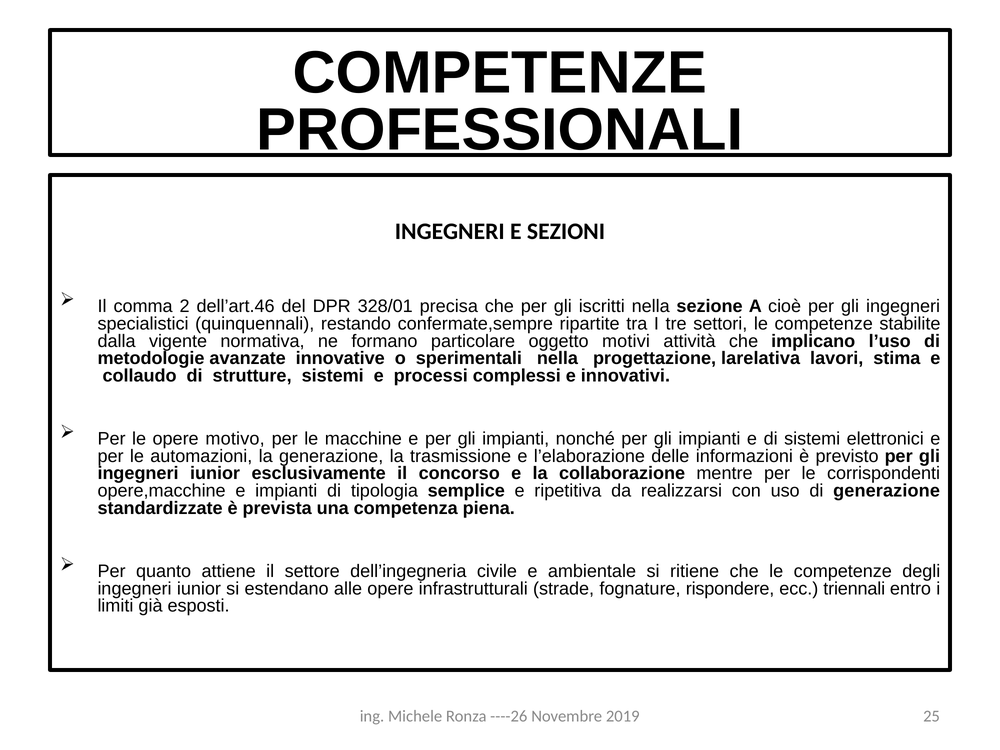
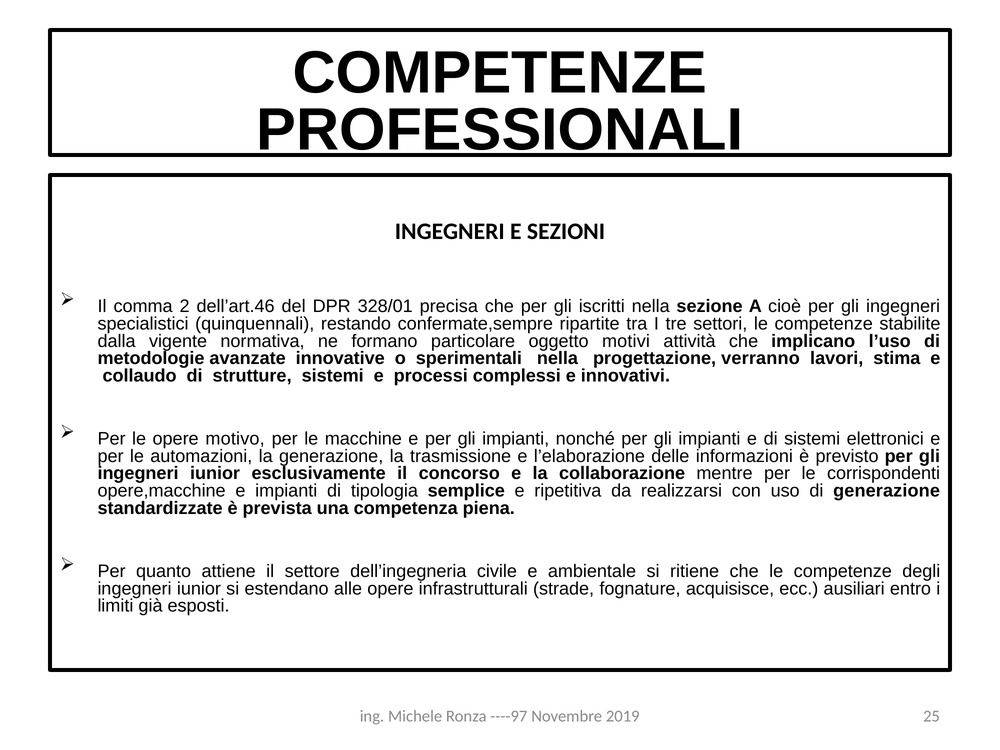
larelativa: larelativa -> verranno (761, 358)
rispondere: rispondere -> acquisisce (730, 589)
triennali: triennali -> ausiliari (854, 589)
----26: ----26 -> ----97 (509, 716)
